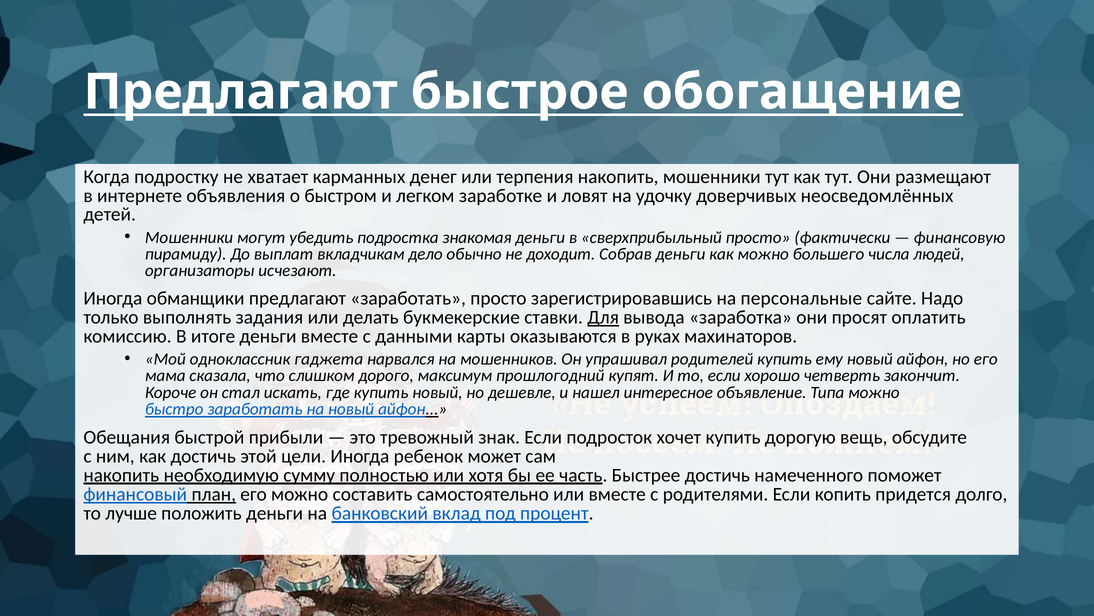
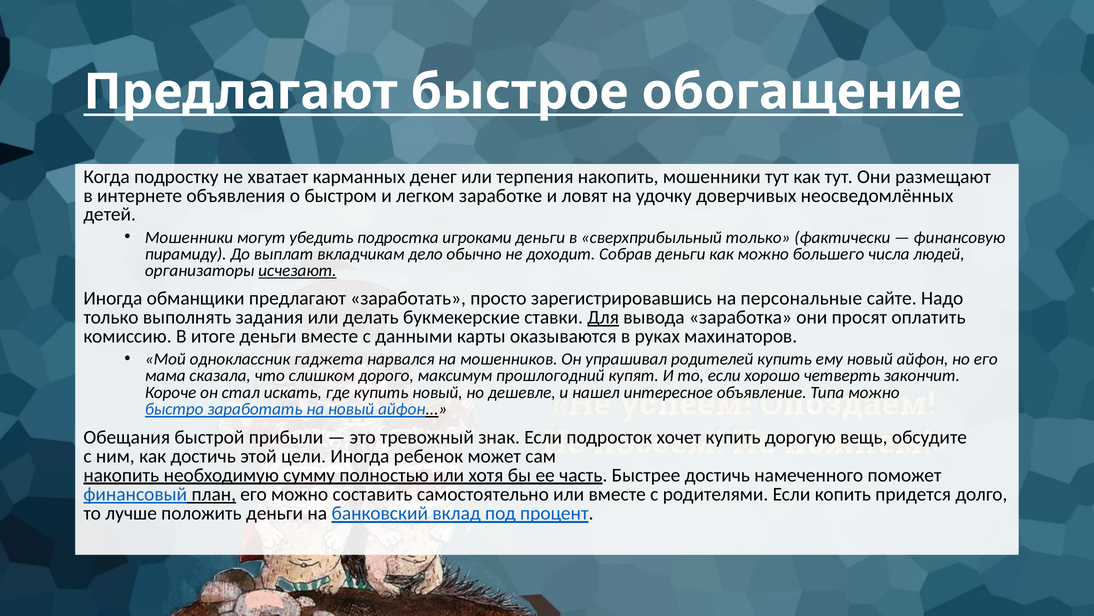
знакомая: знакомая -> игроками (477, 237)
сверхприбыльный просто: просто -> только (758, 237)
исчезают underline: none -> present (297, 270)
